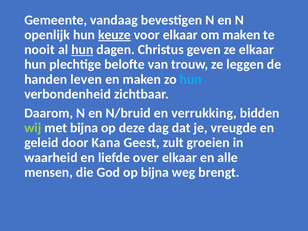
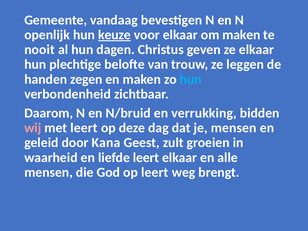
hun underline: present -> none (82, 50)
leven: leven -> zegen (86, 79)
wij colour: light green -> pink (33, 128)
met bijna: bijna -> leert (84, 128)
je vreugde: vreugde -> mensen (234, 128)
liefde over: over -> leert (146, 157)
op bijna: bijna -> leert (155, 172)
